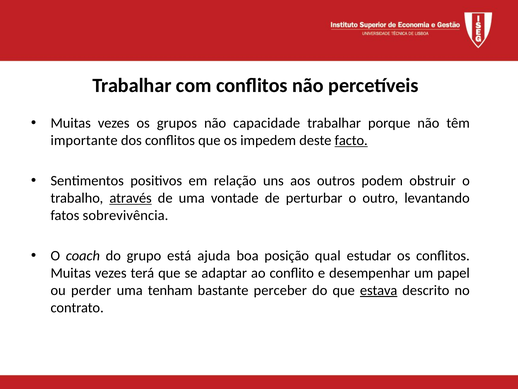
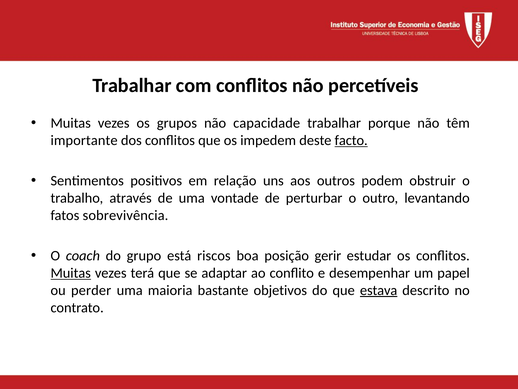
através underline: present -> none (131, 198)
ajuda: ajuda -> riscos (214, 255)
qual: qual -> gerir (328, 255)
Muitas underline: none -> present (71, 273)
tenham: tenham -> maioria (170, 290)
perceber: perceber -> objetivos (280, 290)
